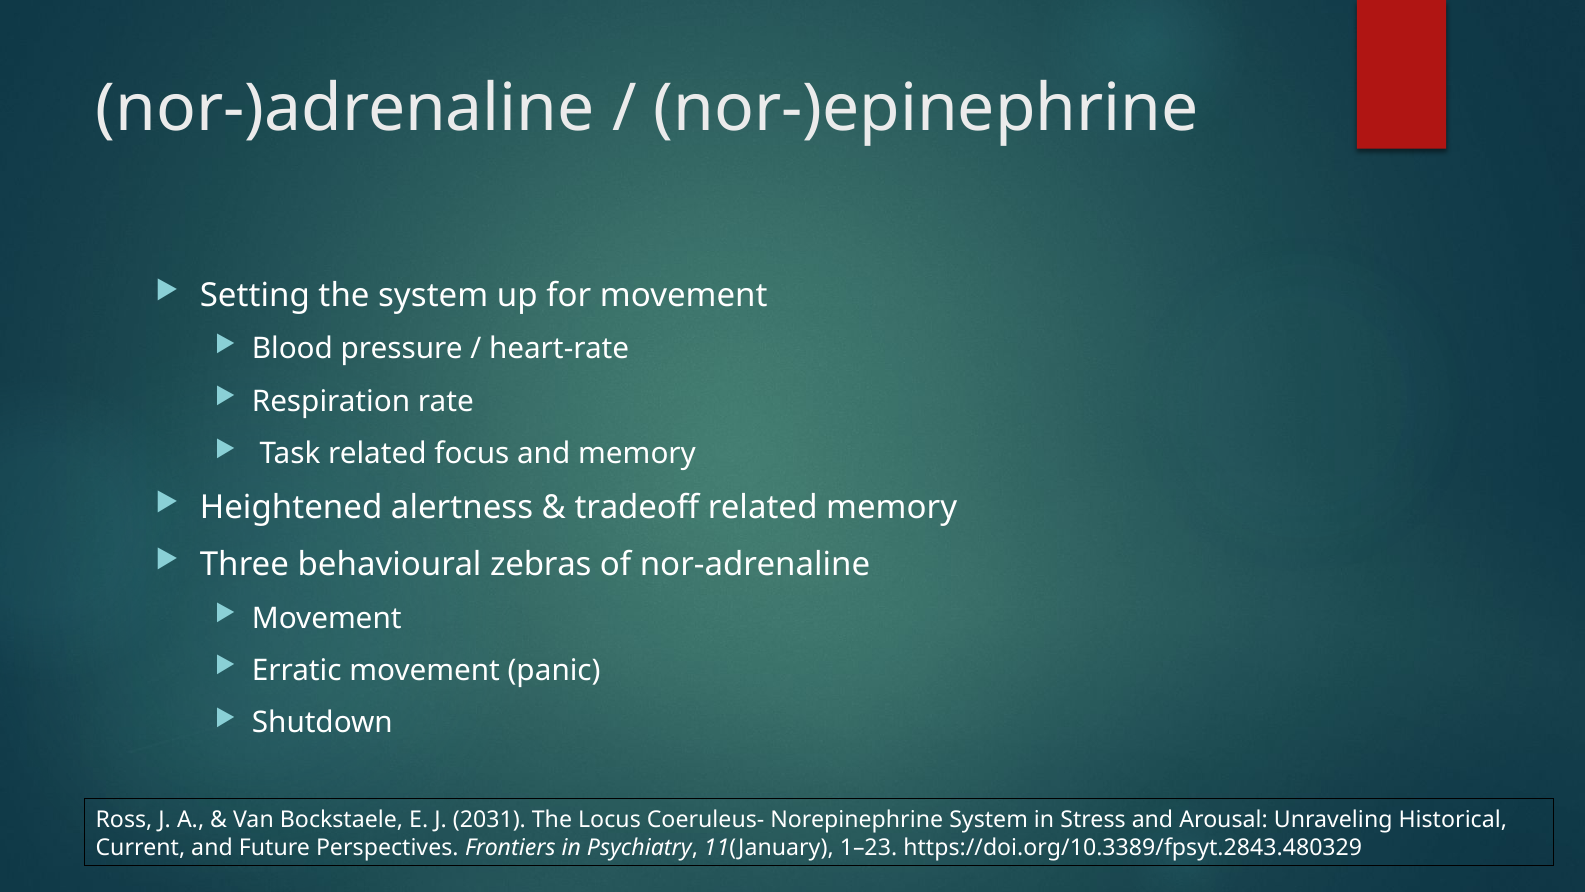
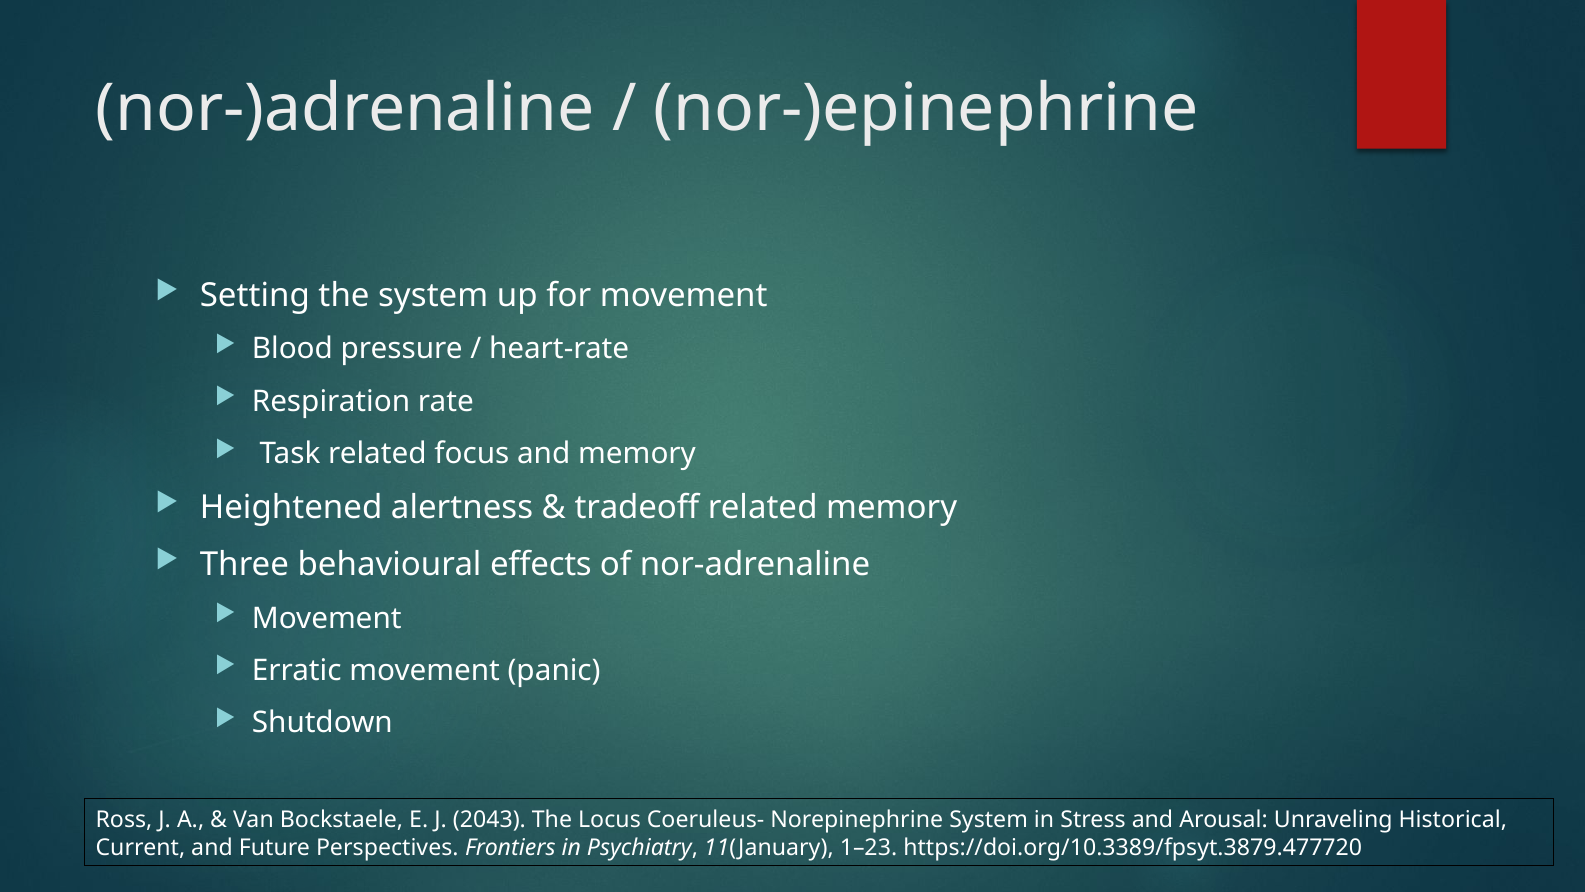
zebras: zebras -> effects (541, 564)
2031: 2031 -> 2043 (489, 819)
https://doi.org/10.3389/fpsyt.2843.480329: https://doi.org/10.3389/fpsyt.2843.480329 -> https://doi.org/10.3389/fpsyt.3879.477720 (1133, 847)
